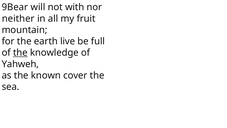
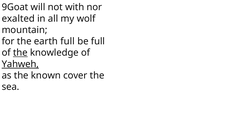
9Bear: 9Bear -> 9Goat (15, 7)
neither: neither -> exalted (18, 19)
fruit: fruit -> wolf (86, 19)
earth live: live -> full (68, 41)
Yahweh underline: none -> present (20, 64)
